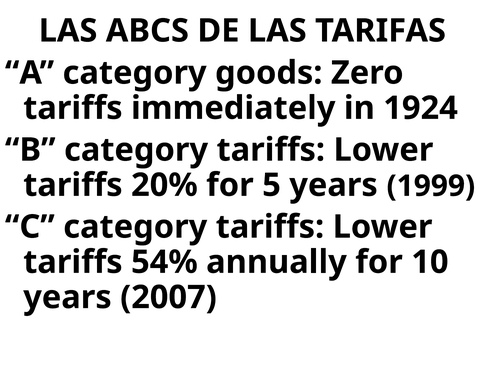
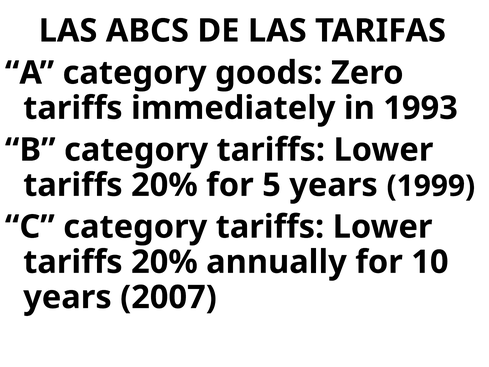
1924: 1924 -> 1993 (421, 108)
54%: 54% -> 20% (164, 262)
